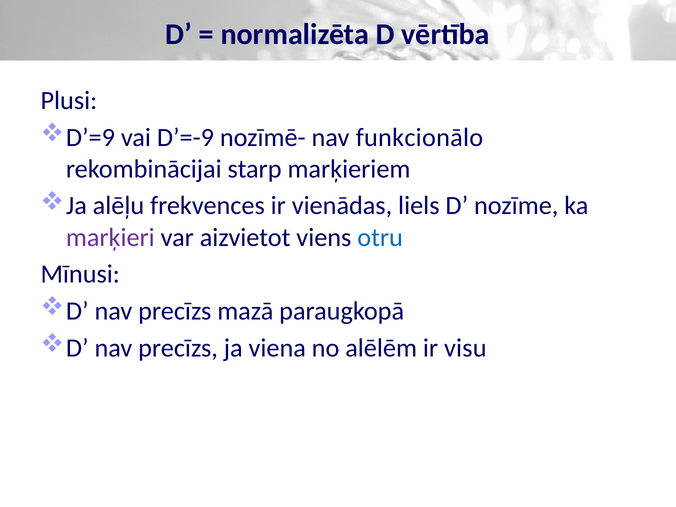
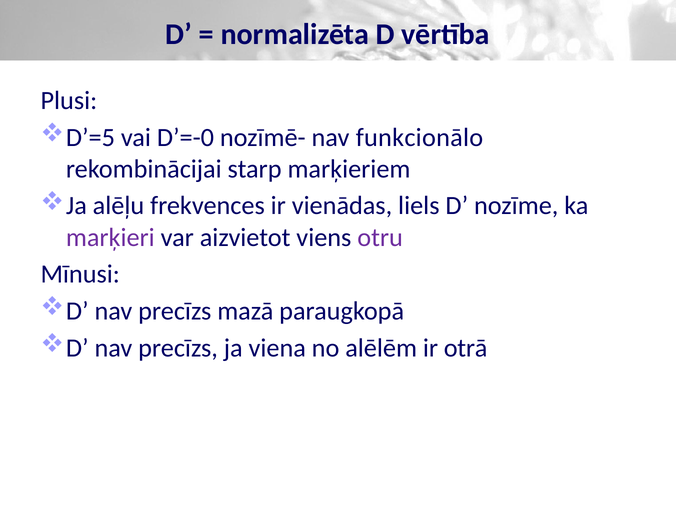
D’=9: D’=9 -> D’=5 (90, 137)
D’=-9: D’=-9 -> D’=-0 (185, 137)
otru colour: blue -> purple (380, 237)
visu: visu -> otrā (466, 348)
